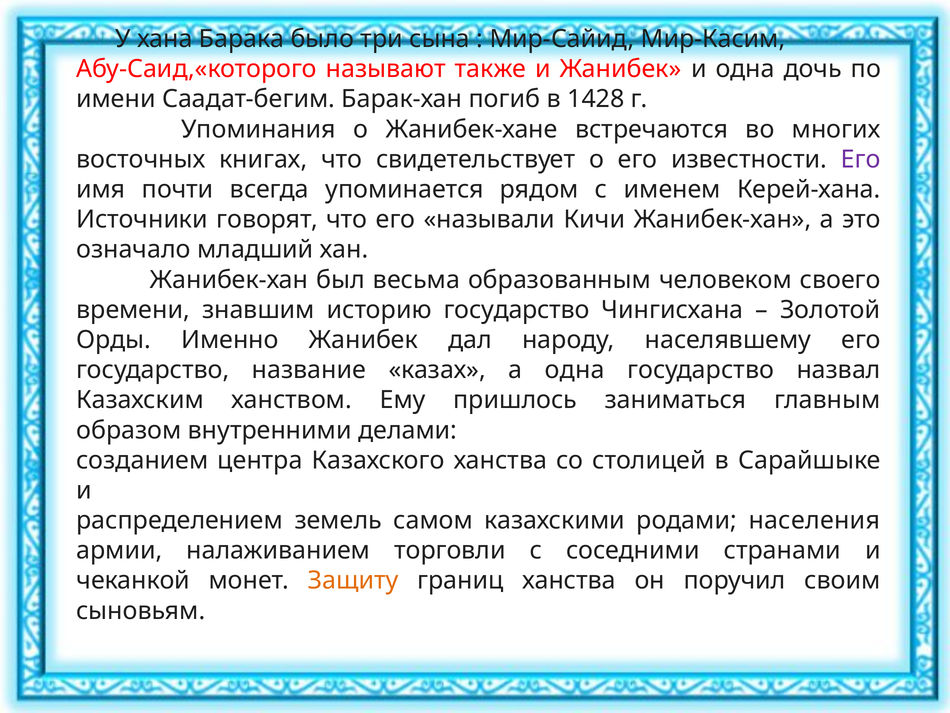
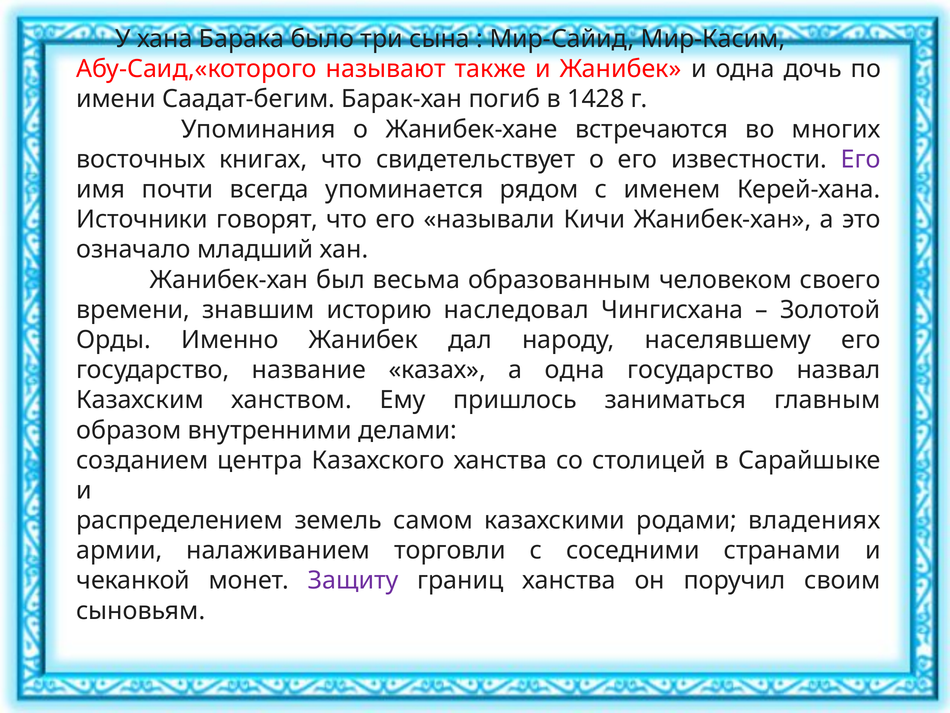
историю государство: государство -> наследовал (516, 310)
населения: населения -> владениях (814, 520)
Защиту colour: orange -> purple (353, 580)
